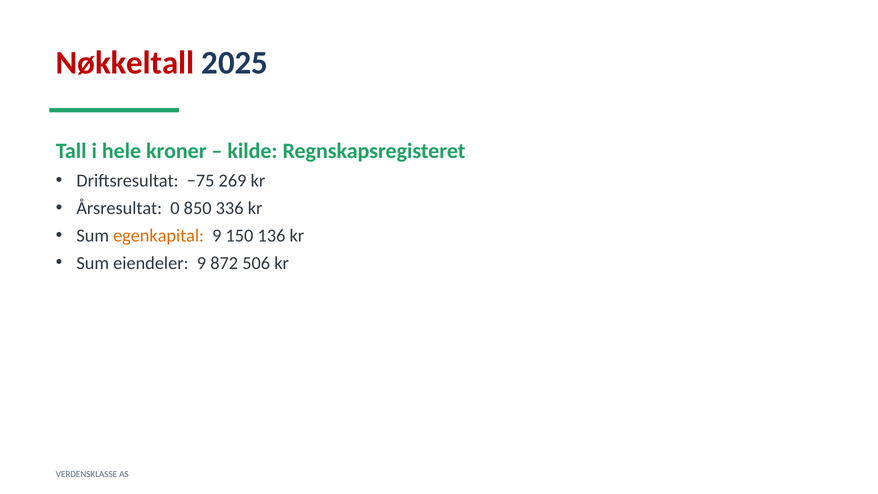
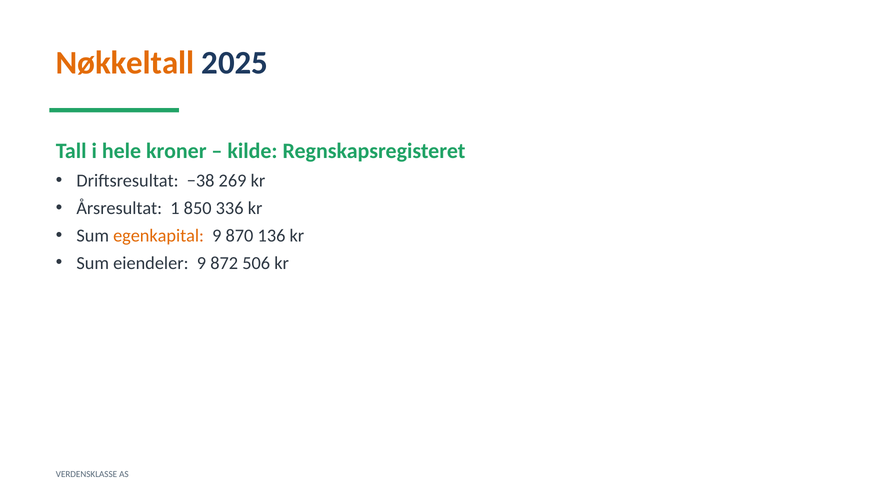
Nøkkeltall colour: red -> orange (125, 63)
−75: −75 -> −38 (201, 181)
0: 0 -> 1 (175, 208)
150: 150 -> 870 (239, 235)
